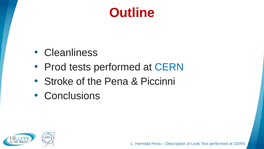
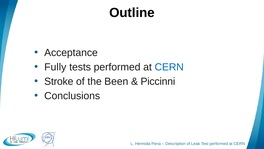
Outline colour: red -> black (132, 13)
Cleanliness: Cleanliness -> Acceptance (71, 53)
Prod: Prod -> Fully (55, 67)
the Pena: Pena -> Been (116, 81)
